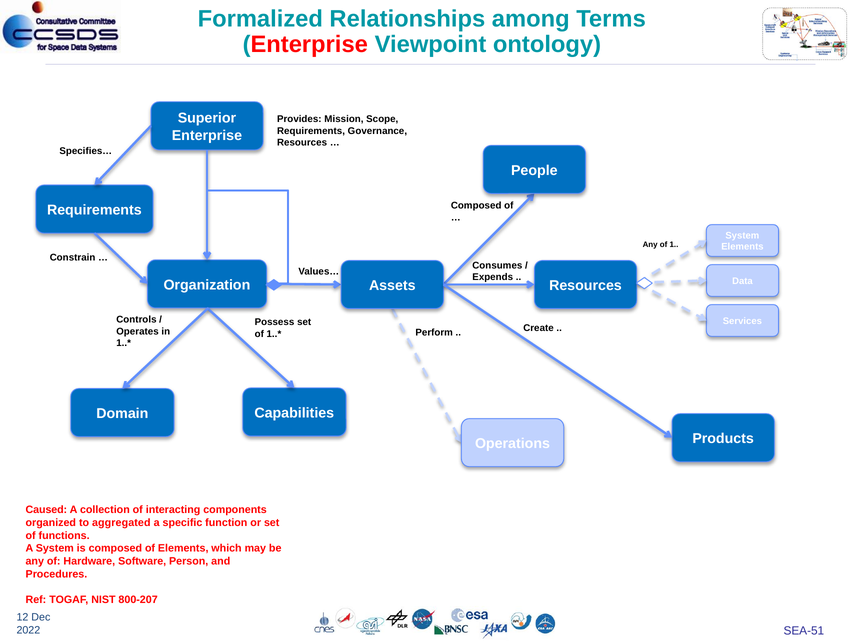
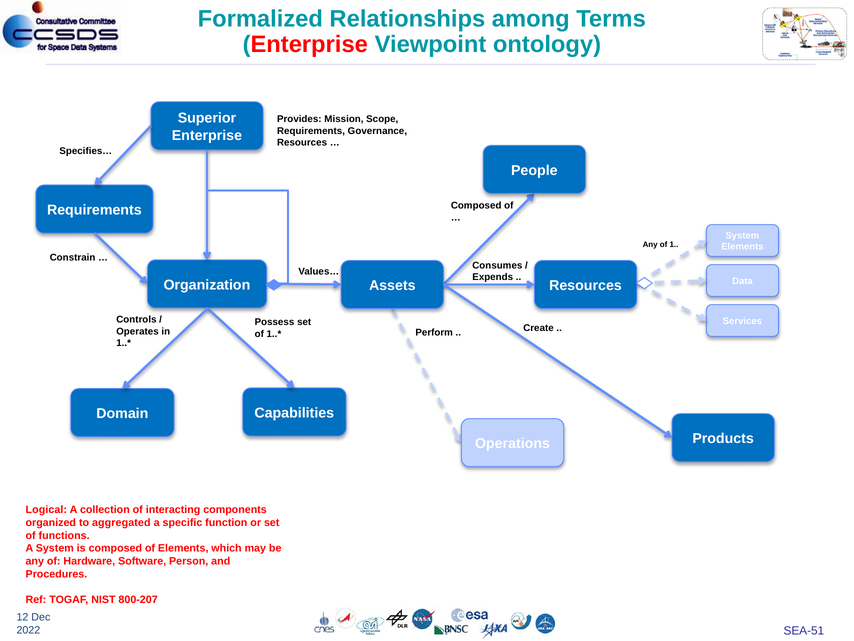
Caused: Caused -> Logical (46, 509)
